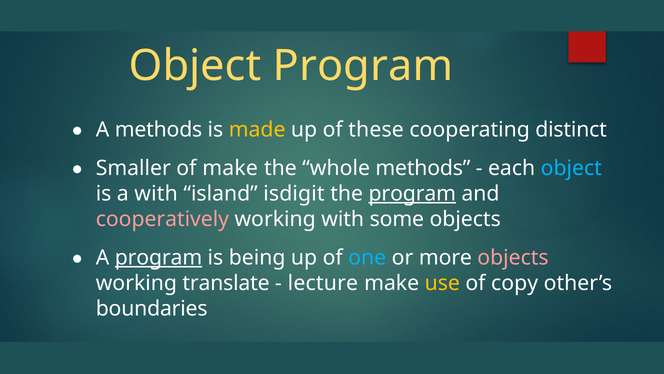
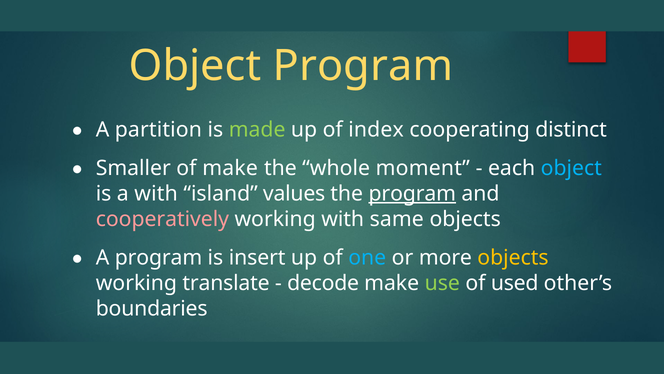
A methods: methods -> partition (158, 130)
made colour: yellow -> light green (257, 130)
these: these -> index (376, 130)
whole methods: methods -> moment (423, 168)
isdigit: isdigit -> values (294, 193)
some: some -> same (397, 219)
program underline: present -> none (158, 257)
being: being -> insert (257, 257)
objects colour: pink -> yellow (513, 257)
lecture: lecture -> decode (323, 283)
use colour: yellow -> light green (442, 283)
copy: copy -> used (515, 283)
